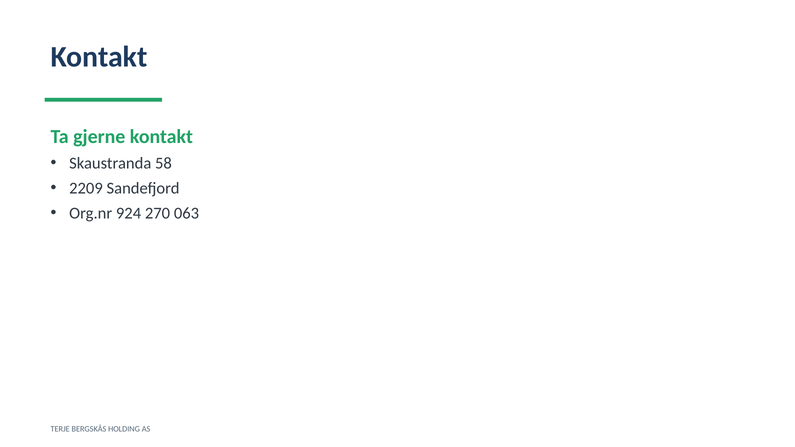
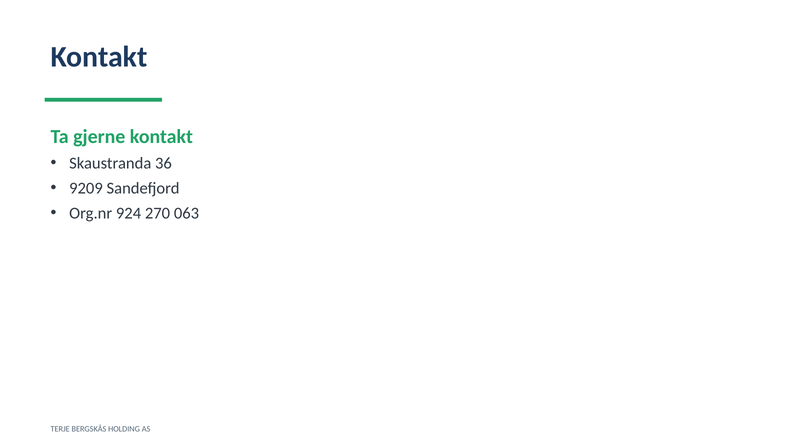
58: 58 -> 36 (163, 163)
2209: 2209 -> 9209 (86, 188)
